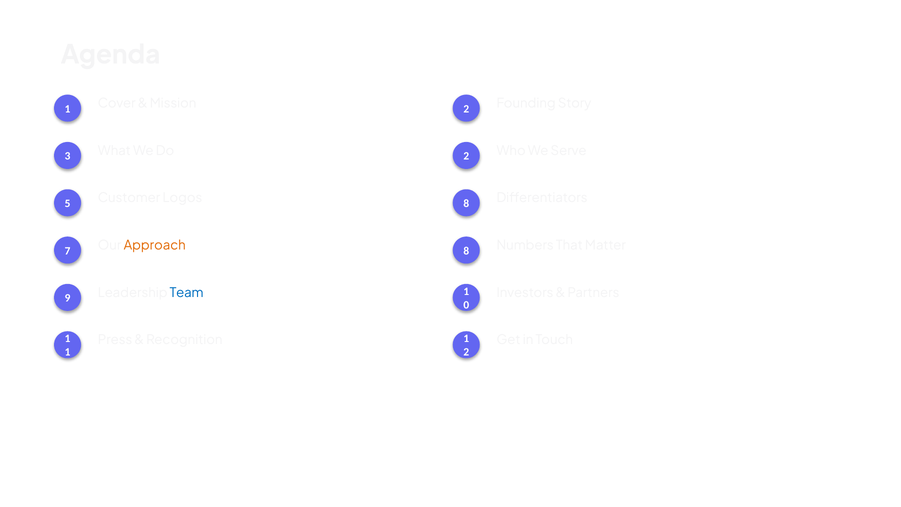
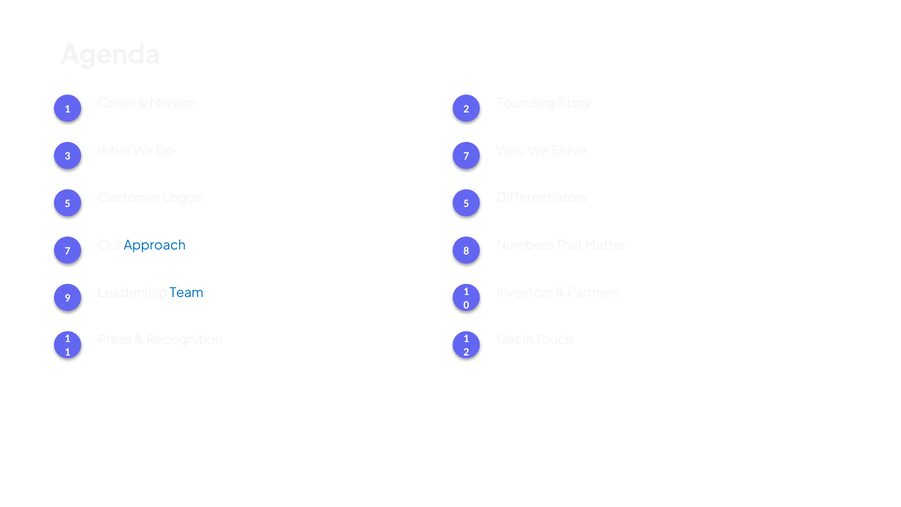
Do 2: 2 -> 7 (466, 156)
Logos 8: 8 -> 5 (466, 203)
Approach colour: orange -> blue (155, 245)
